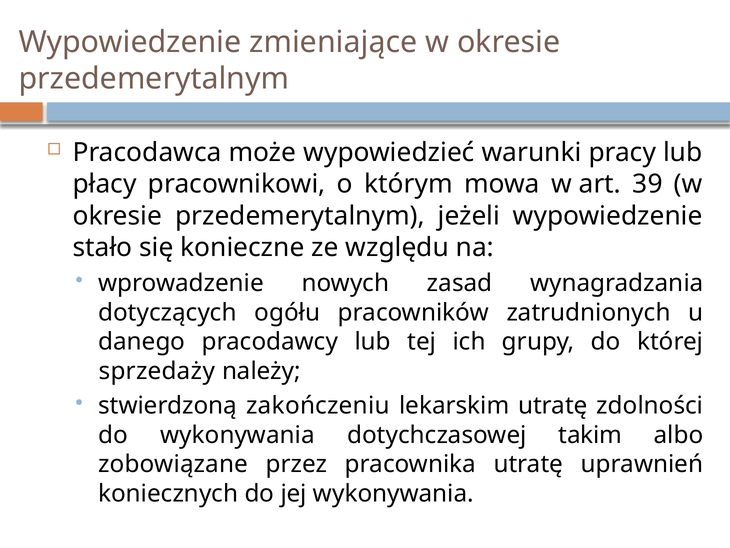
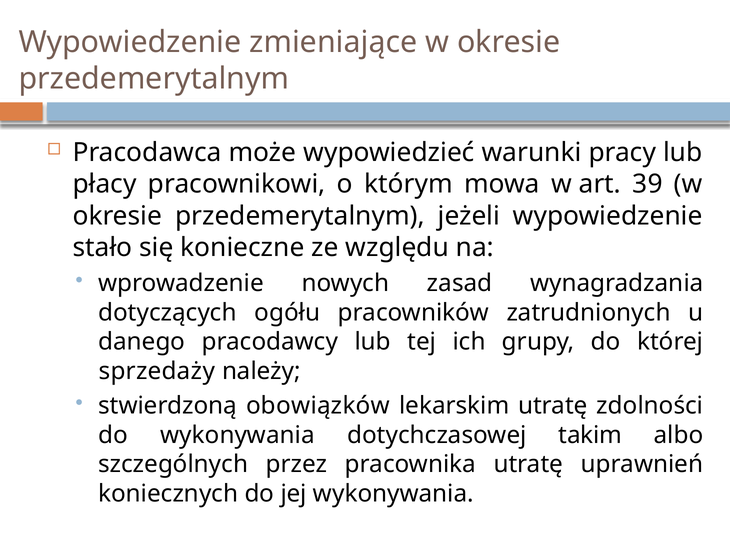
zakończeniu: zakończeniu -> obowiązków (318, 405)
zobowiązane: zobowiązane -> szczególnych (173, 464)
